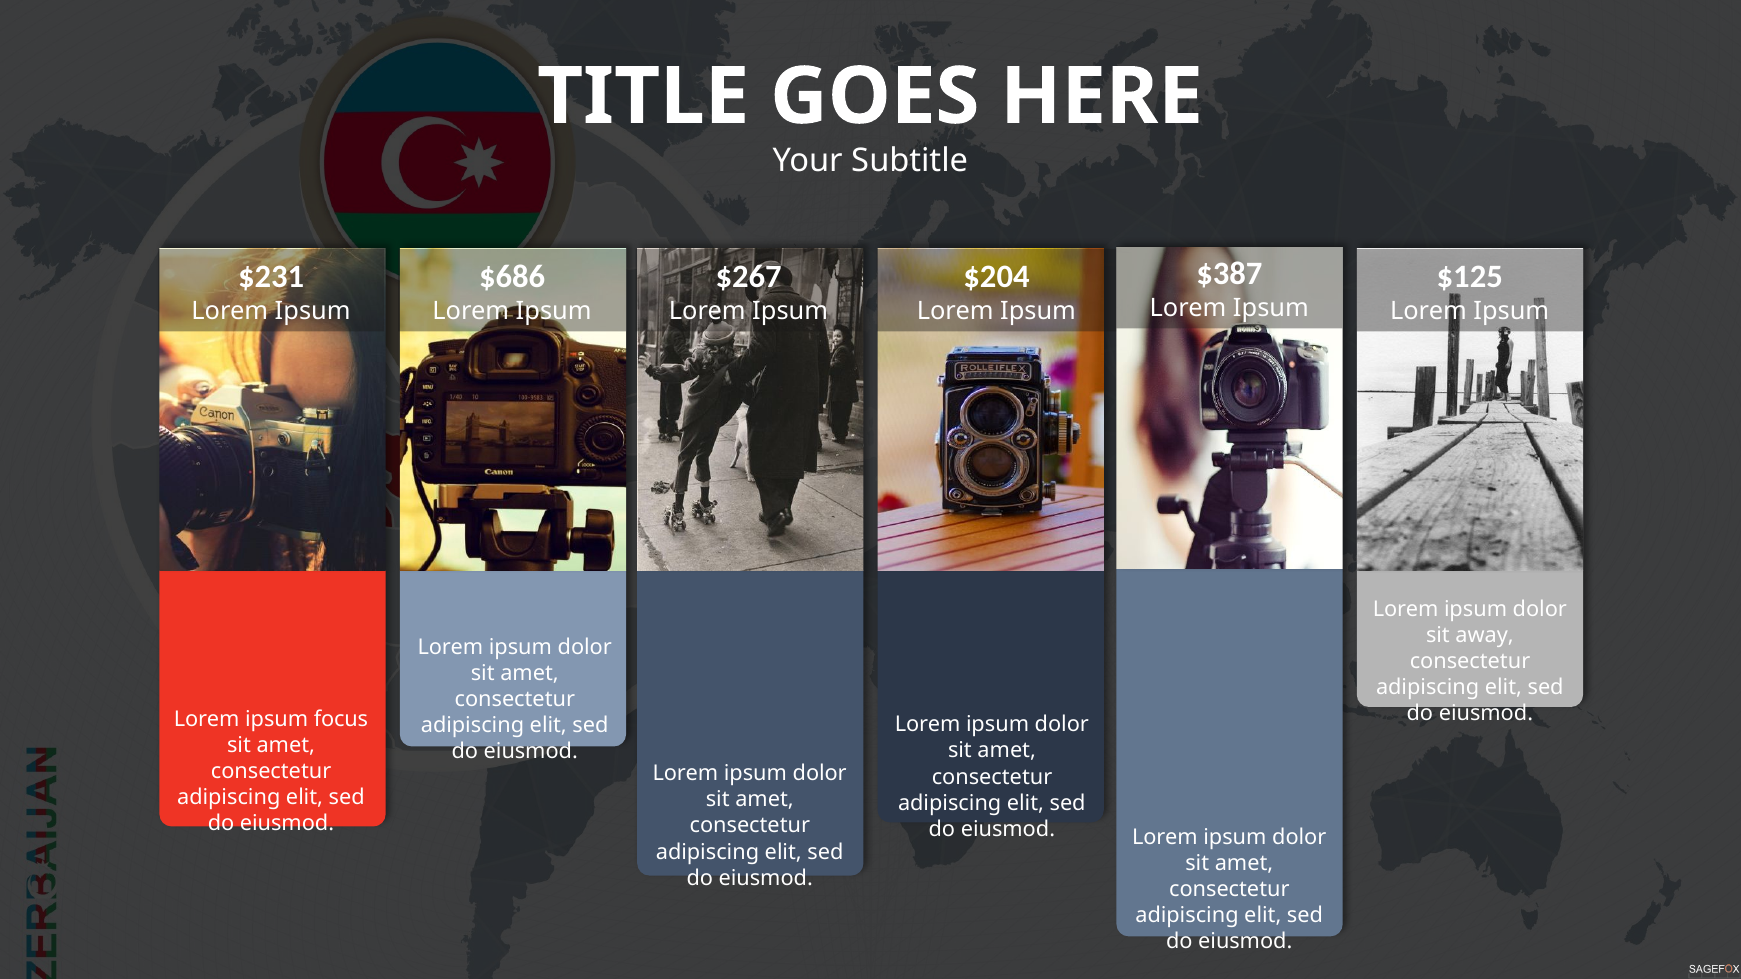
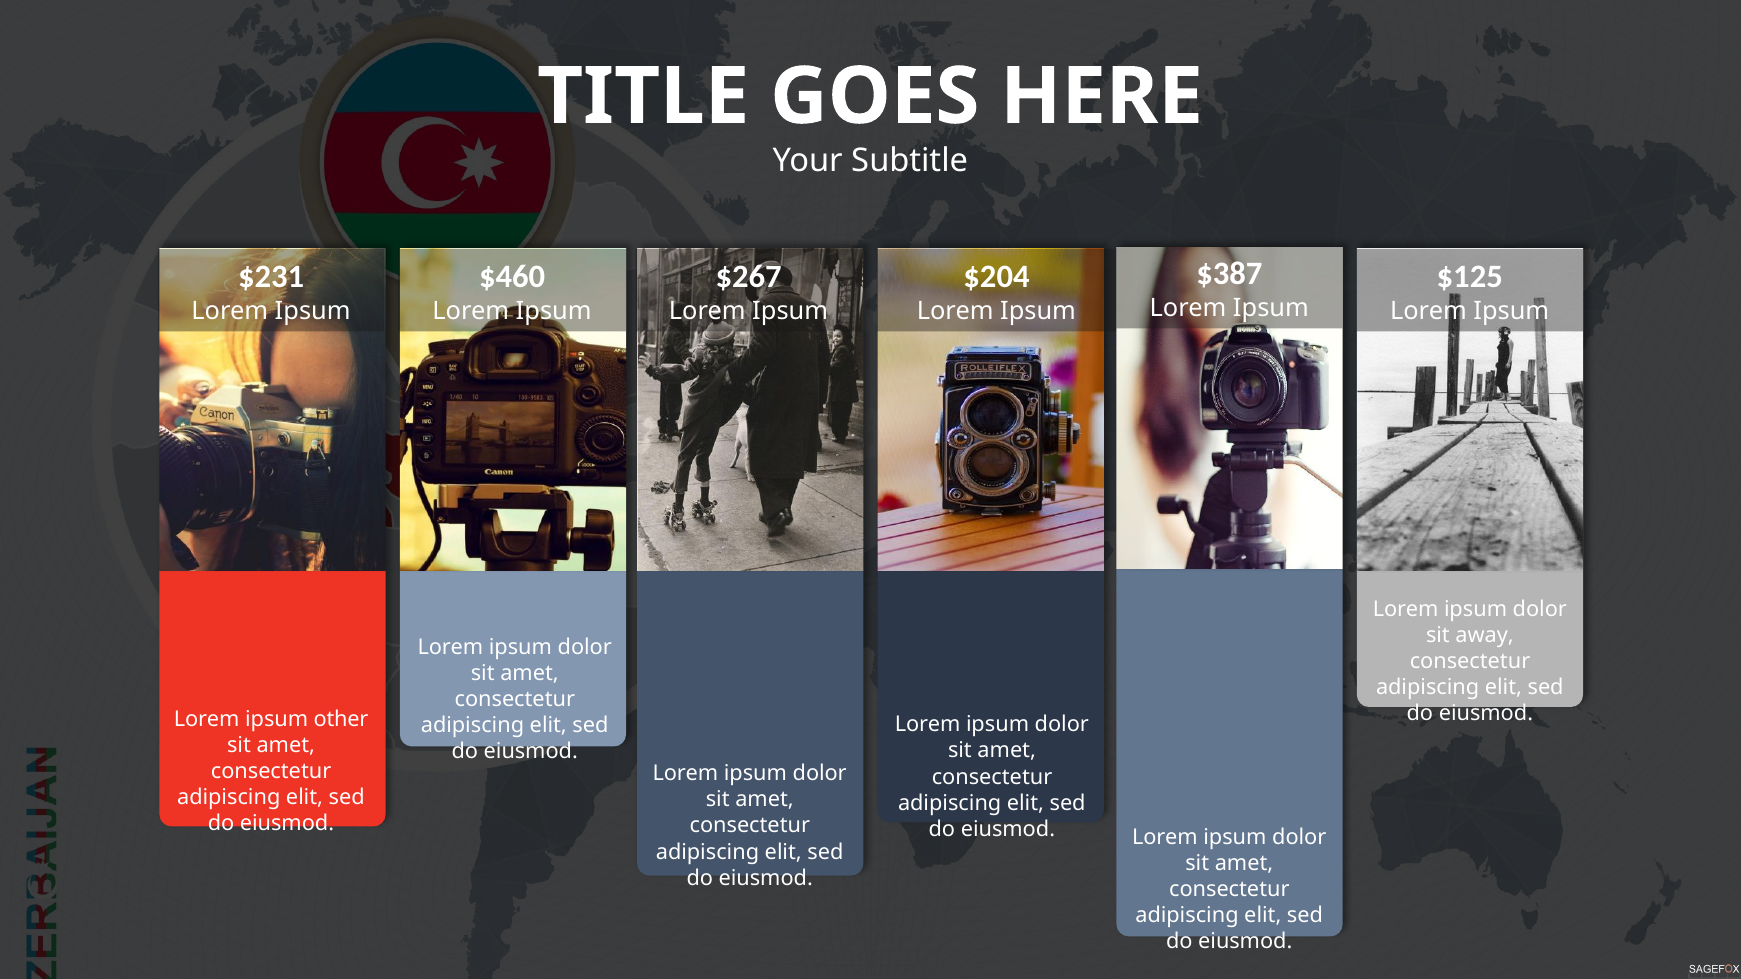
$686: $686 -> $460 (512, 277)
focus: focus -> other (341, 720)
